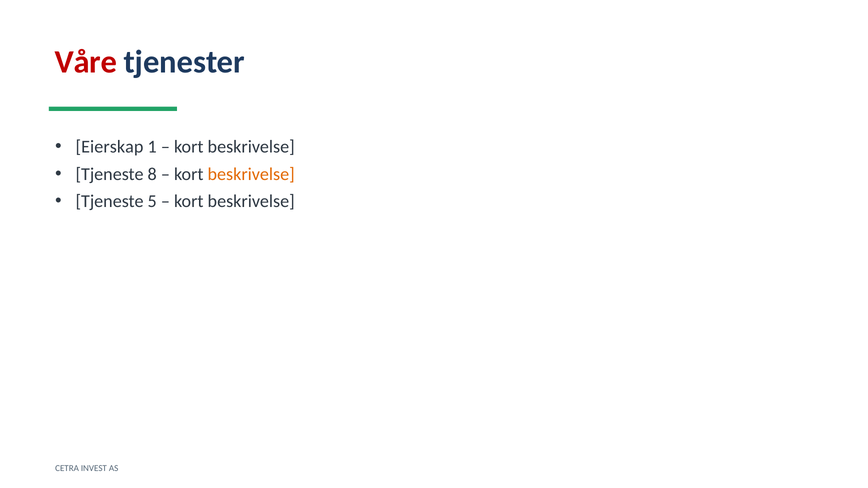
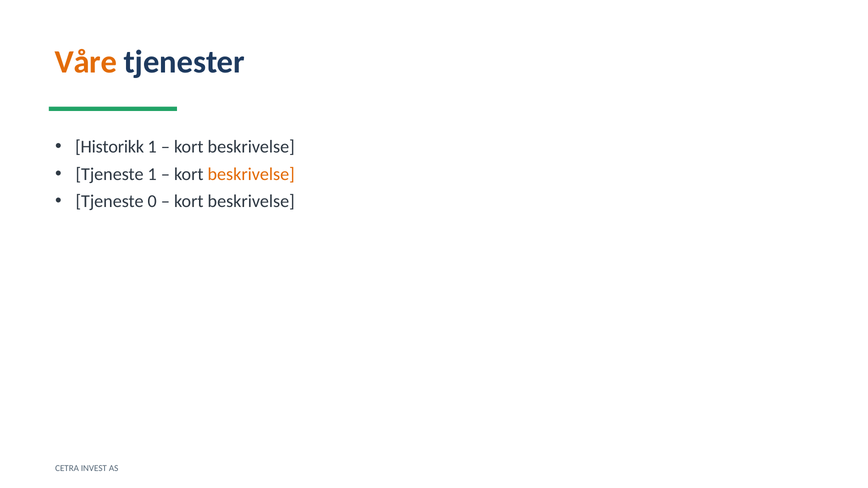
Våre colour: red -> orange (86, 62)
Eierskap: Eierskap -> Historikk (110, 147)
Tjeneste 8: 8 -> 1 (152, 174)
5: 5 -> 0 (152, 201)
